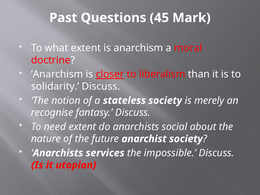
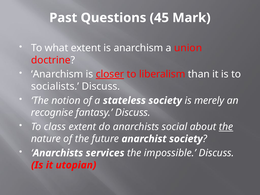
moral: moral -> union (188, 48)
solidarity: solidarity -> socialists (55, 86)
need: need -> class (55, 127)
the underline: none -> present (226, 127)
